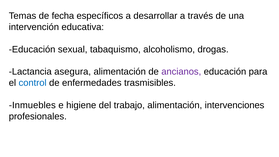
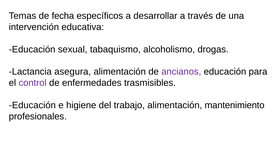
control colour: blue -> purple (33, 83)
Inmuebles: Inmuebles -> Educación (32, 105)
intervenciones: intervenciones -> mantenimiento (235, 105)
